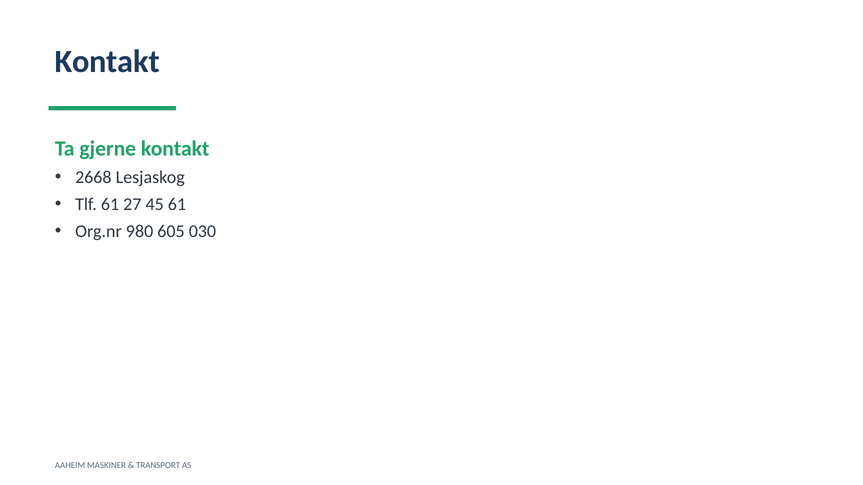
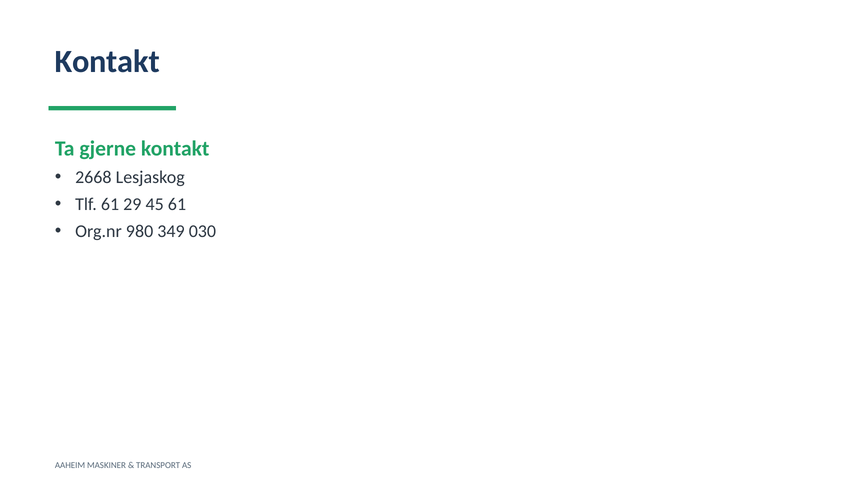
27: 27 -> 29 (132, 204)
605: 605 -> 349 (171, 231)
